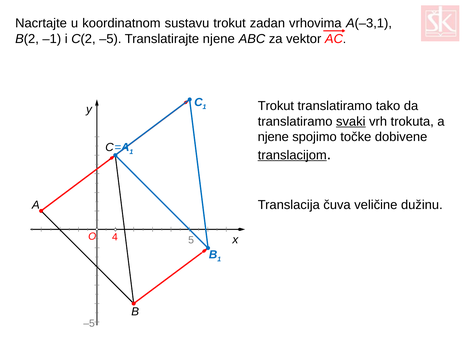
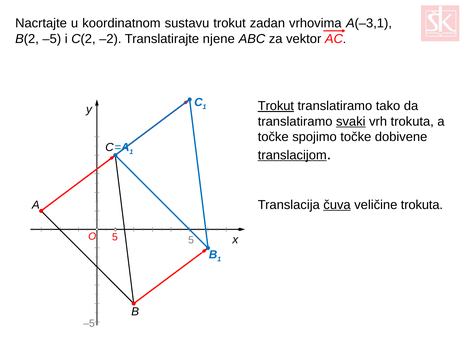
B(2 –1: –1 -> –5 (52, 39)
C(2 –5: –5 -> –2 (110, 39)
Trokut underline: none -> present (276, 106)
njene: njene -> točke (273, 137)
čuva underline: none -> present (337, 205)
veličine dužinu: dužinu -> trokuta (422, 205)
O 4: 4 -> 5 (115, 237)
